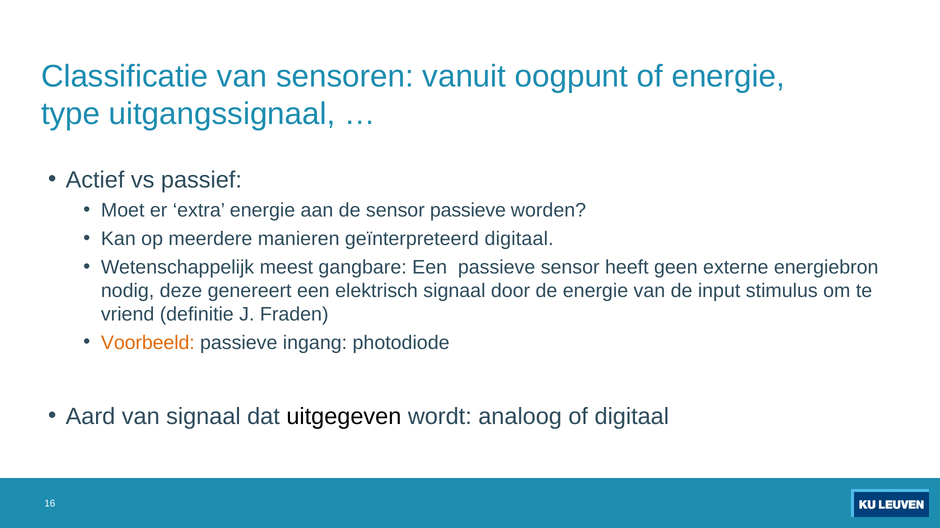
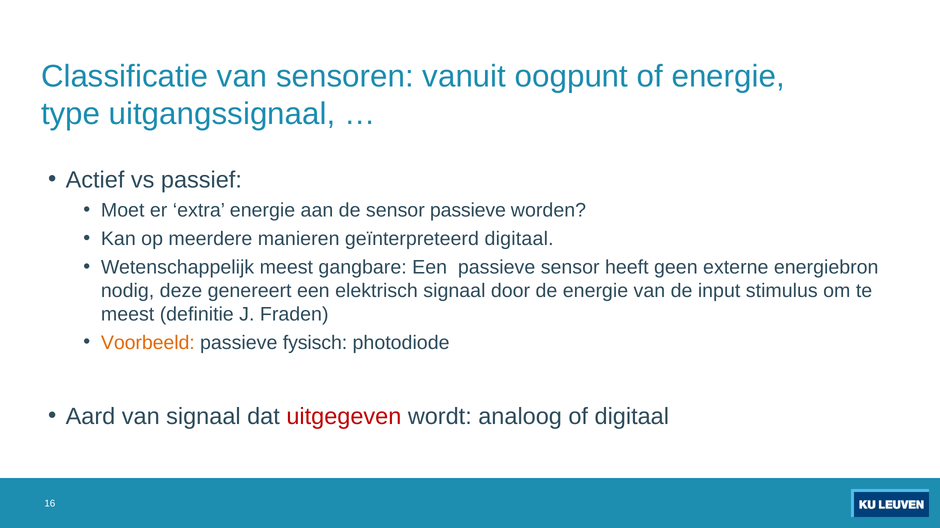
vriend: vriend -> meest (128, 315)
ingang: ingang -> fysisch (315, 343)
uitgegeven colour: black -> red (344, 417)
